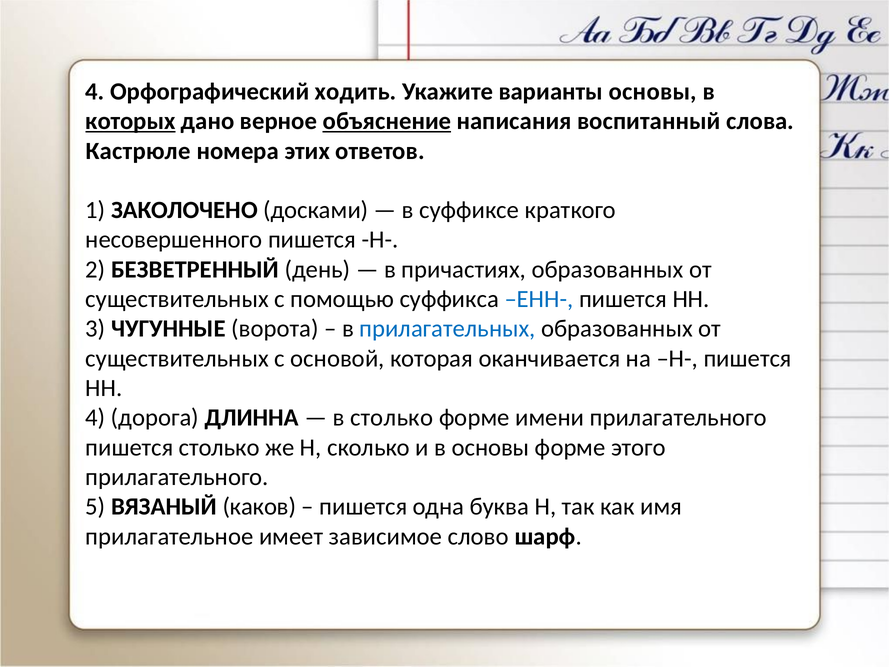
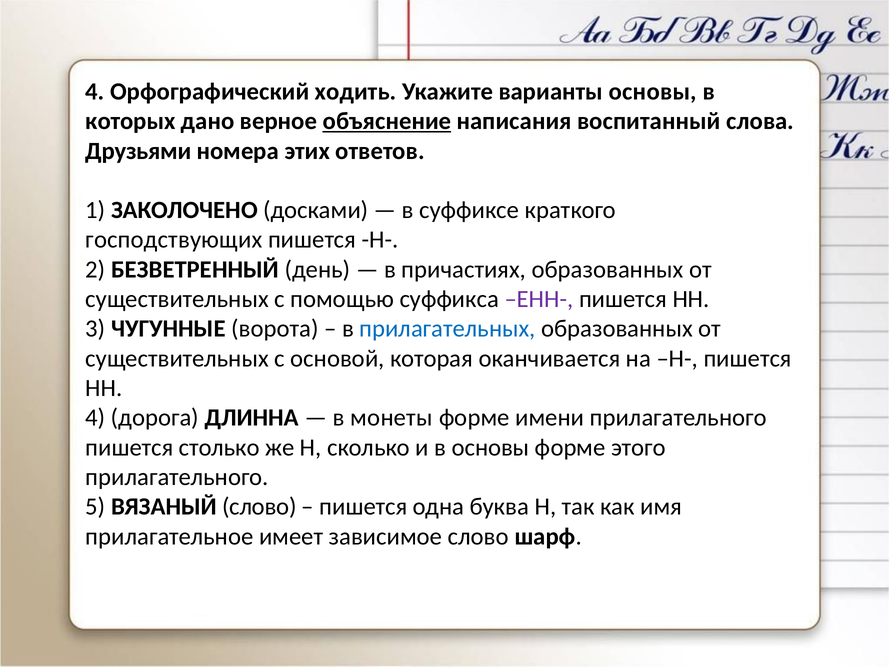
которых underline: present -> none (130, 121)
Кастрюле: Кастрюле -> Друзьями (138, 151)
несовершенного: несовершенного -> господствующих (174, 240)
ЕНН- colour: blue -> purple (539, 299)
в столько: столько -> монеты (392, 418)
ВЯЗАНЫЙ каков: каков -> слово (259, 507)
